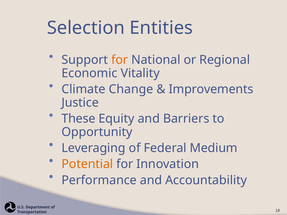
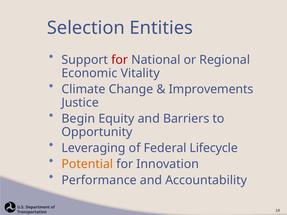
for colour: orange -> red (120, 60)
These: These -> Begin (78, 119)
Medium: Medium -> Lifecycle (214, 148)
